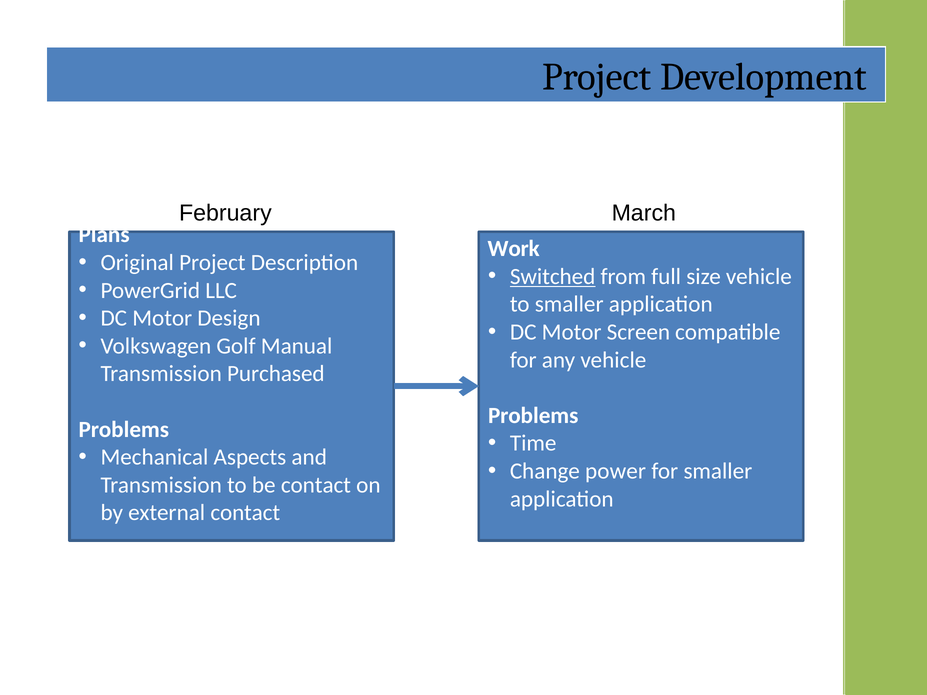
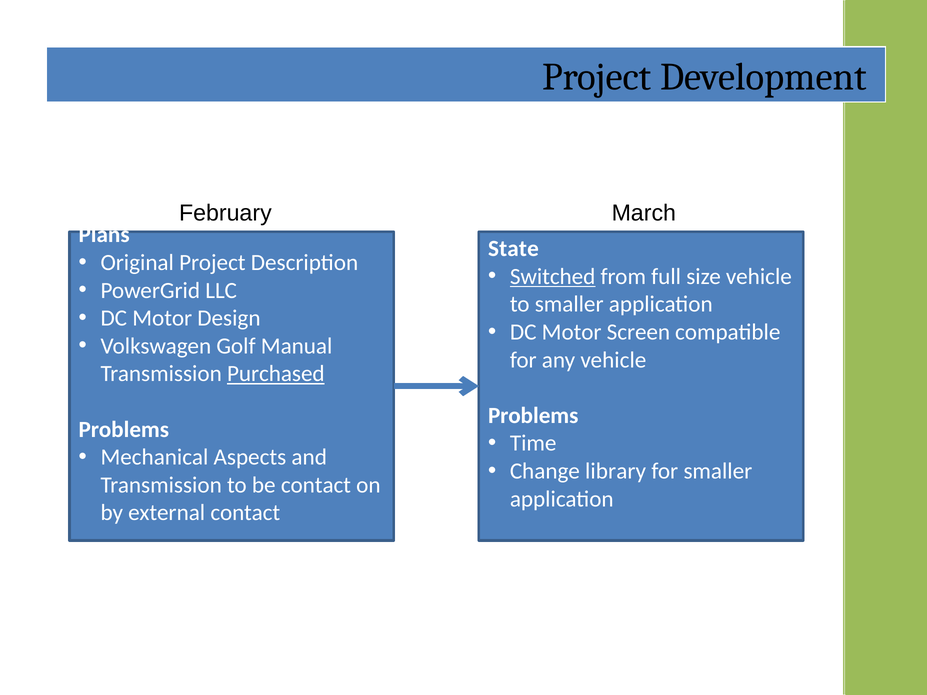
Work: Work -> State (513, 249)
Purchased underline: none -> present (276, 374)
power: power -> library (616, 471)
